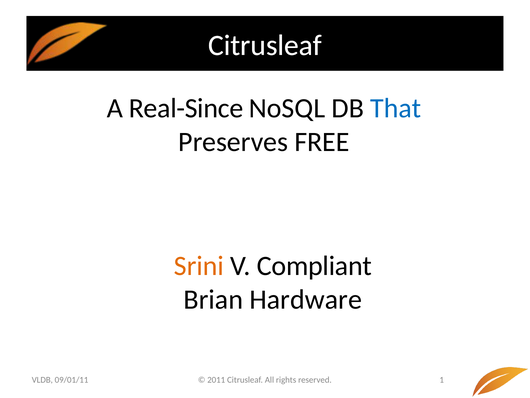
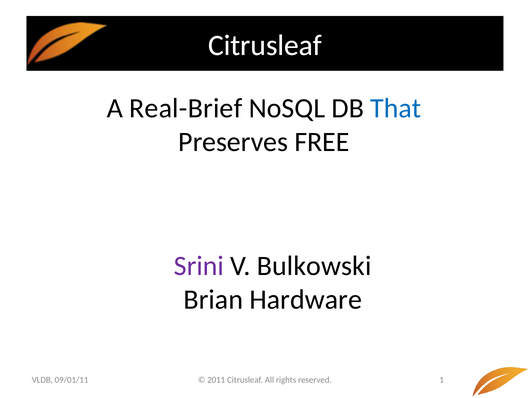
Real-Since: Real-Since -> Real-Brief (186, 108)
Srini colour: orange -> purple (199, 266)
Compliant: Compliant -> Bulkowski (314, 266)
